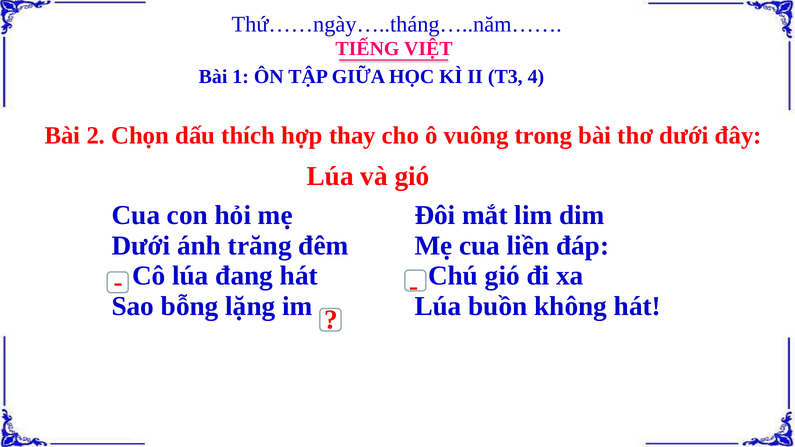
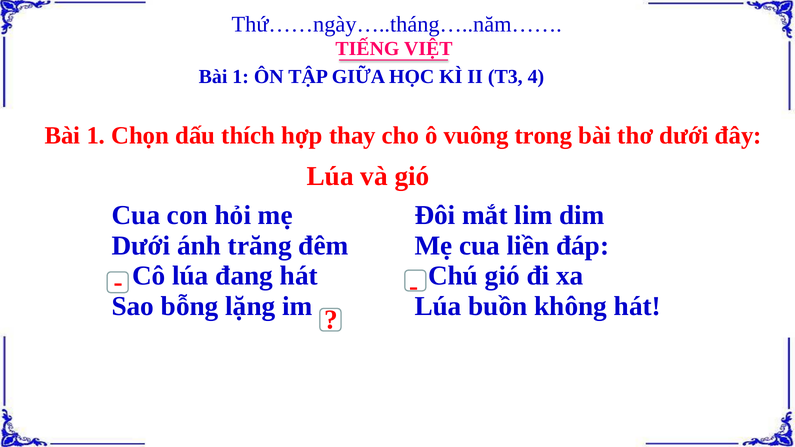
2: 2 -> 1 (96, 135)
